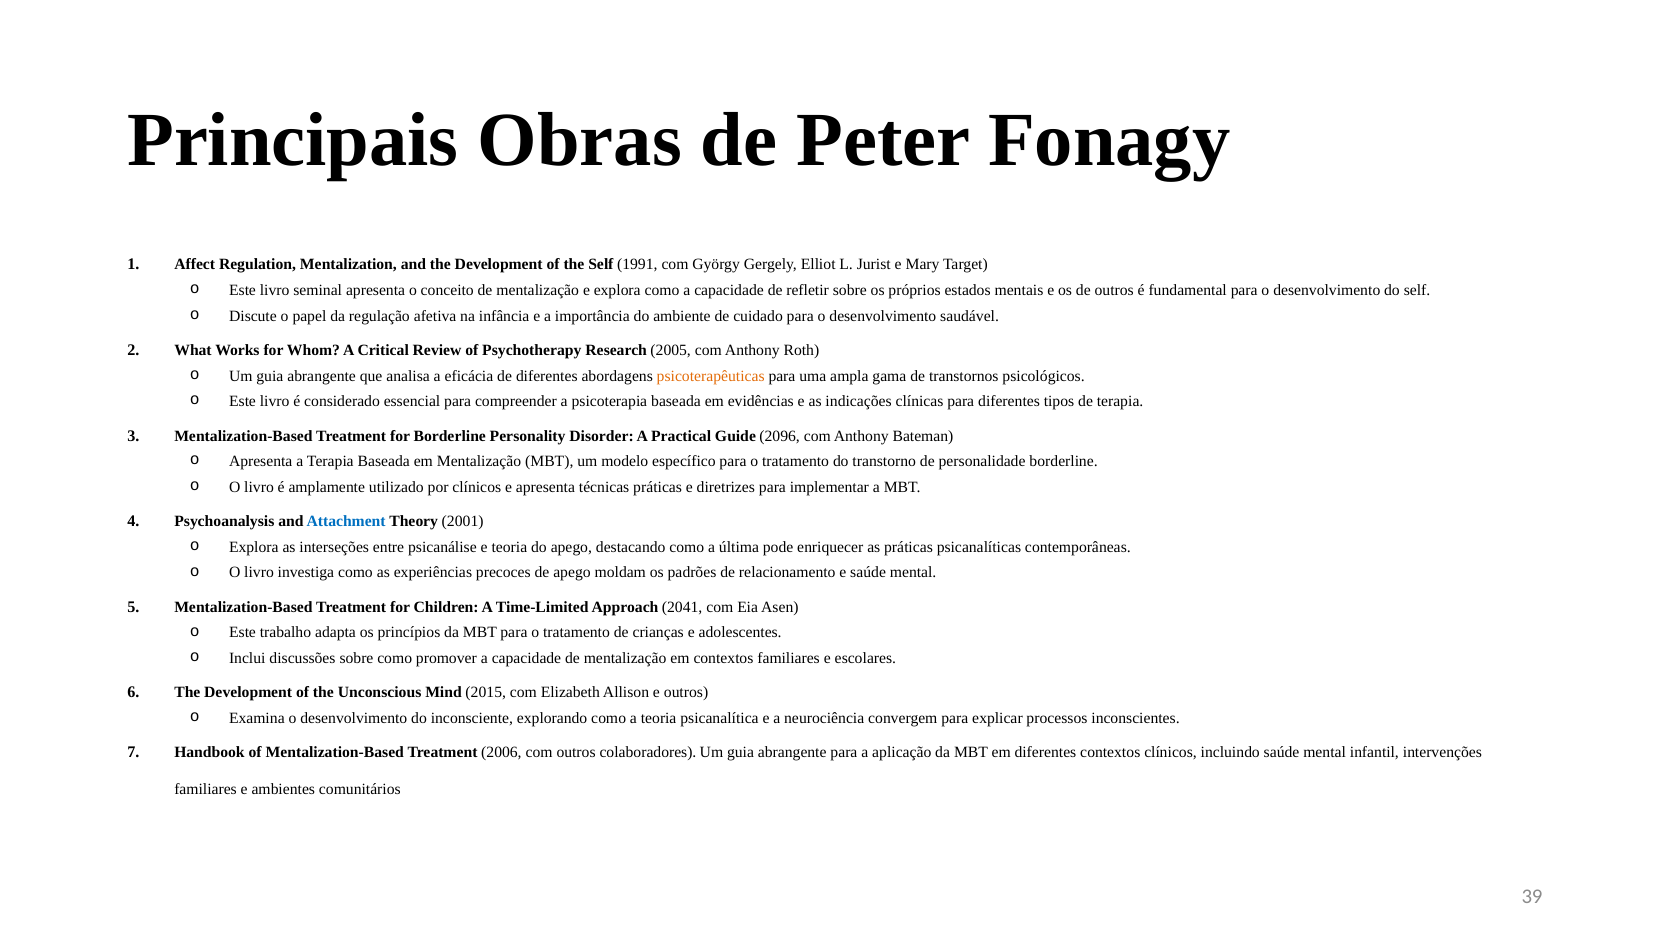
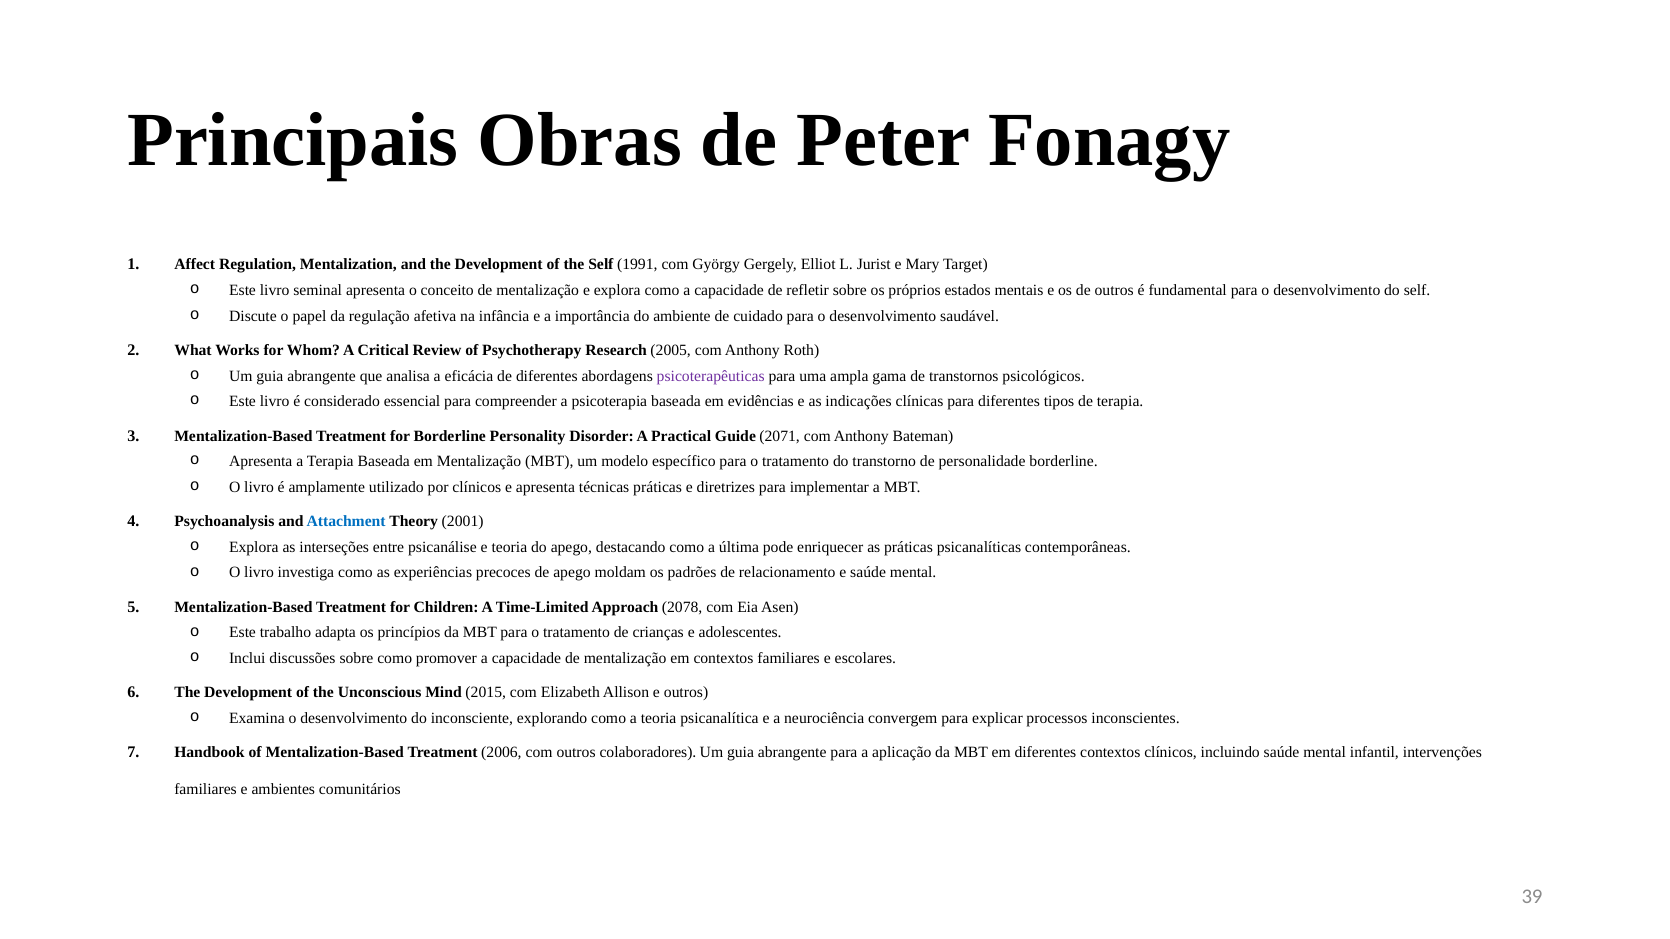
psicoterapêuticas colour: orange -> purple (711, 376)
2096: 2096 -> 2071 (780, 436)
2041: 2041 -> 2078 (682, 607)
